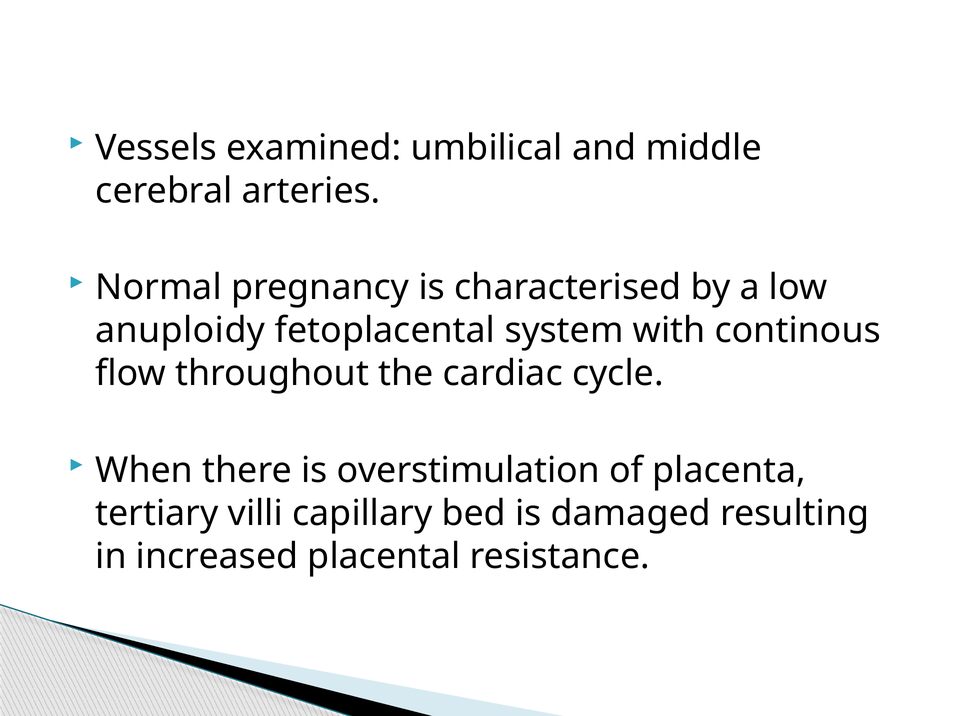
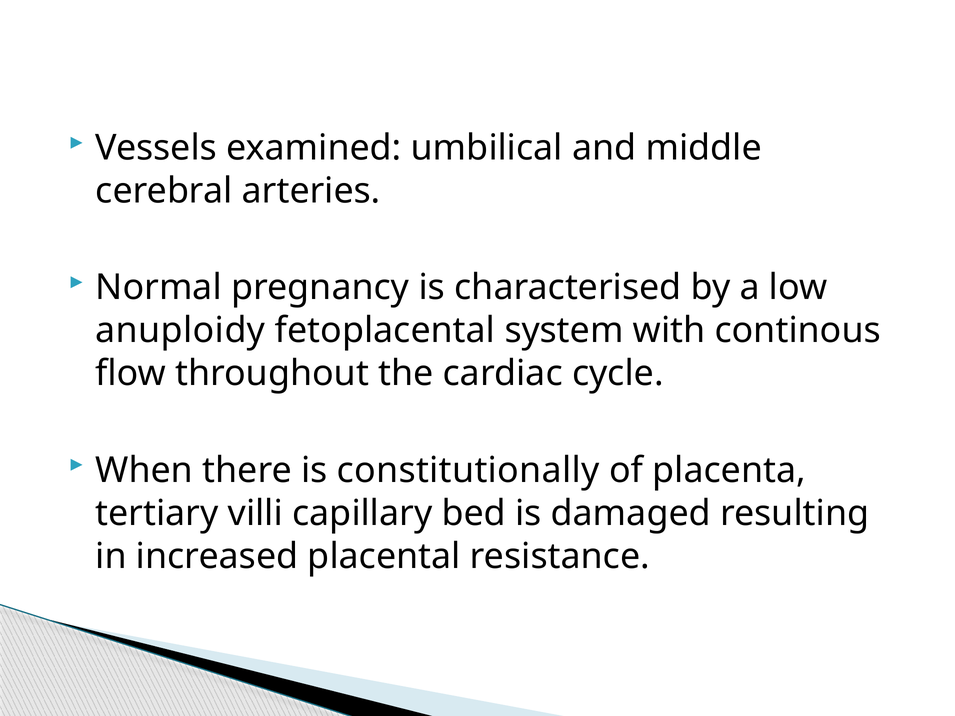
overstimulation: overstimulation -> constitutionally (468, 470)
